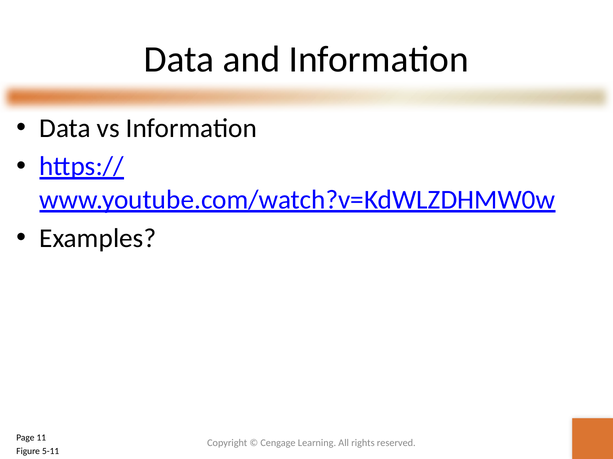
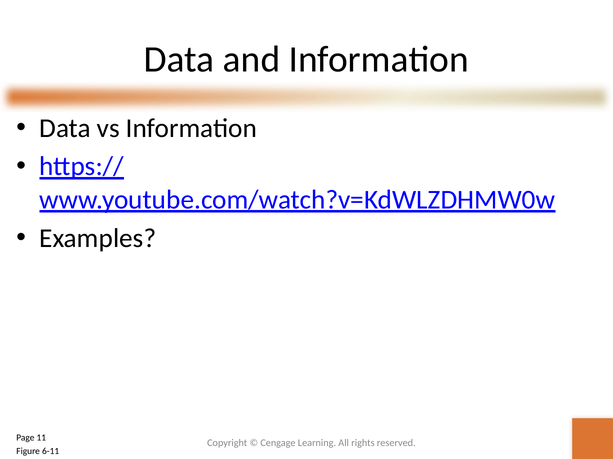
5-11: 5-11 -> 6-11 (51, 452)
